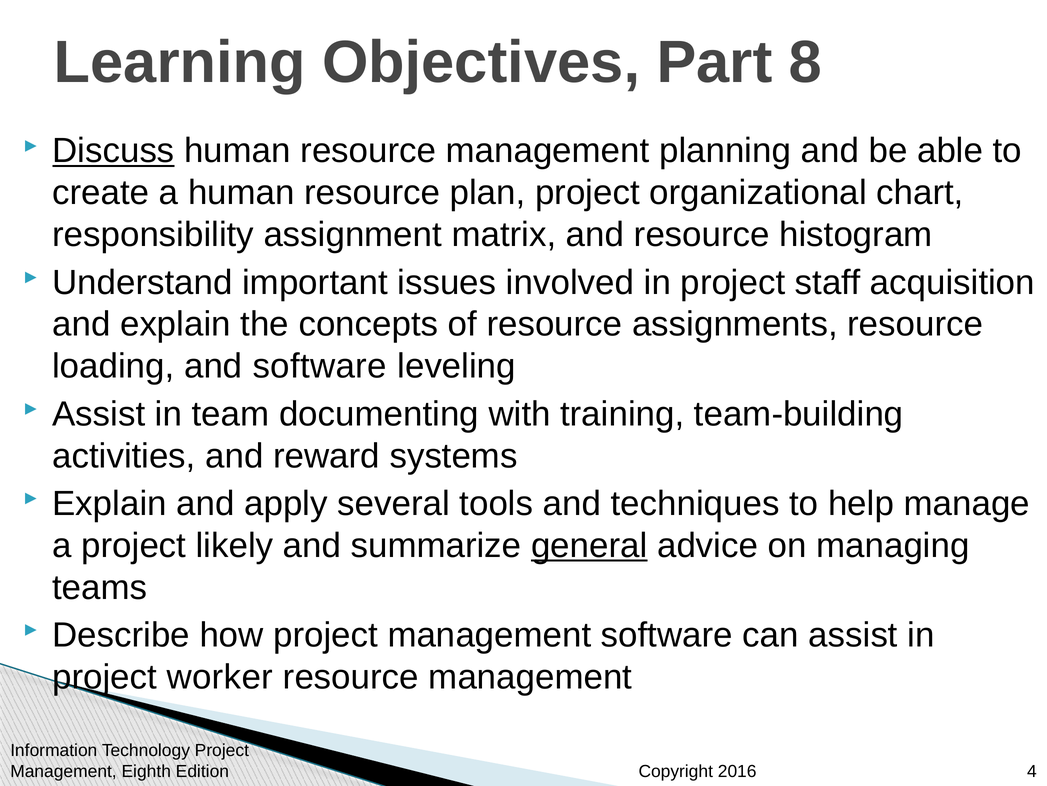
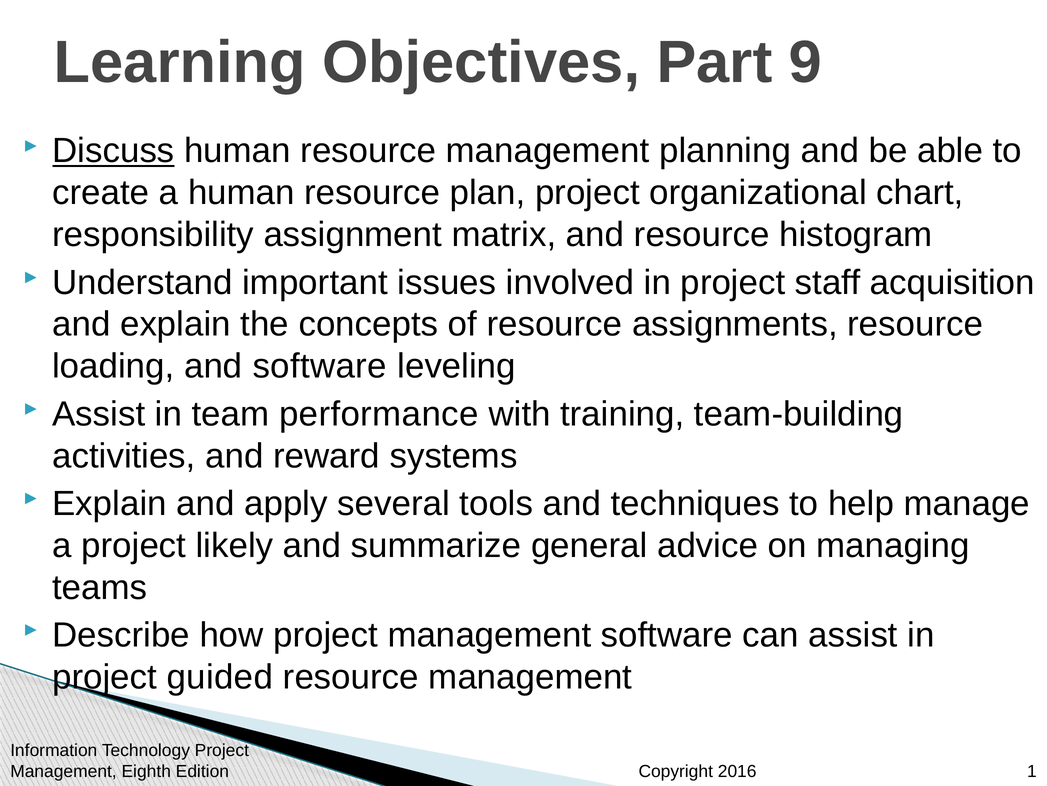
8: 8 -> 9 (806, 63)
documenting: documenting -> performance (379, 414)
general underline: present -> none (589, 545)
worker: worker -> guided (220, 677)
4: 4 -> 1 (1032, 771)
